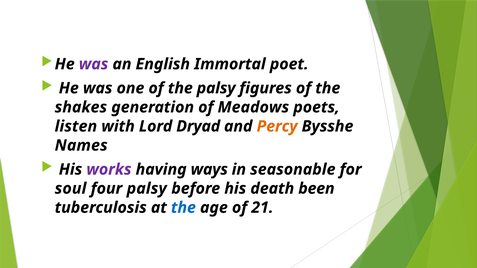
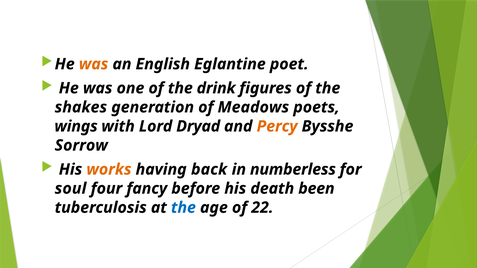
was colour: purple -> orange (94, 64)
Immortal: Immortal -> Eglantine (230, 64)
the palsy: palsy -> drink (216, 88)
listen: listen -> wings (76, 126)
Names: Names -> Sorrow (81, 146)
works colour: purple -> orange (109, 170)
ways: ways -> back (209, 170)
seasonable: seasonable -> numberless (293, 170)
four palsy: palsy -> fancy (147, 189)
21: 21 -> 22 (262, 208)
